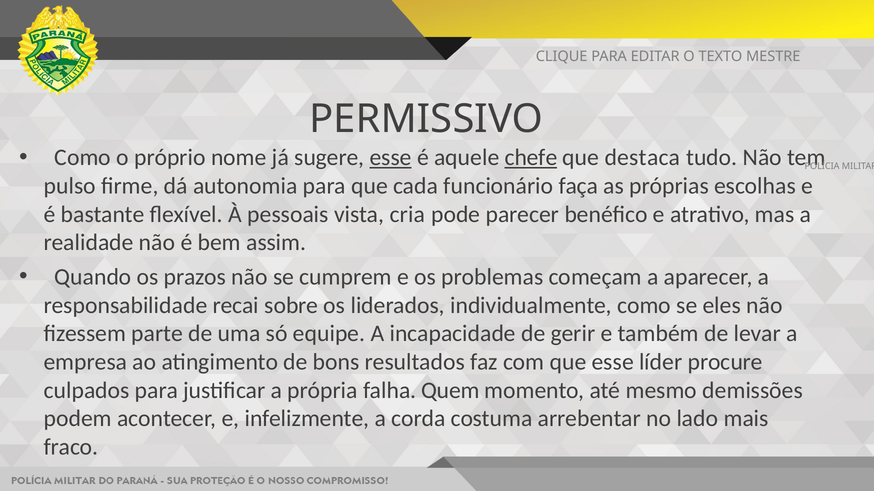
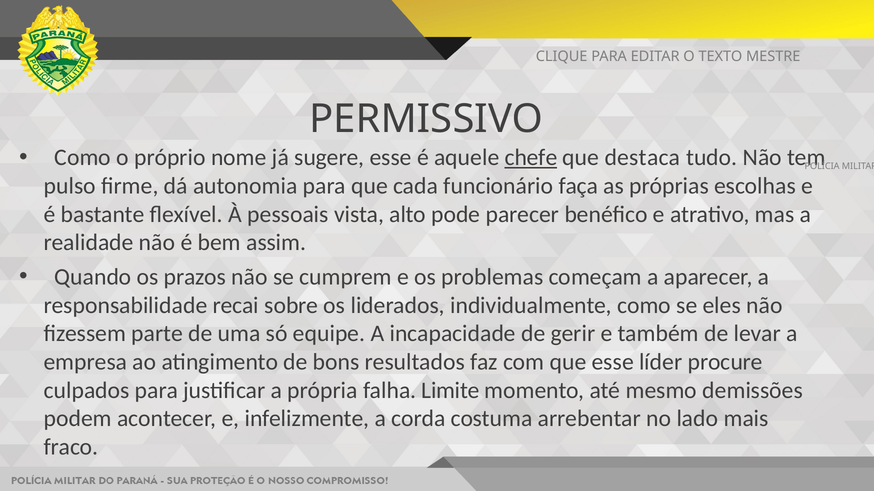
esse underline: present -> none (391, 158)
cria: cria -> alto (408, 215)
Quem: Quem -> Limite (450, 391)
